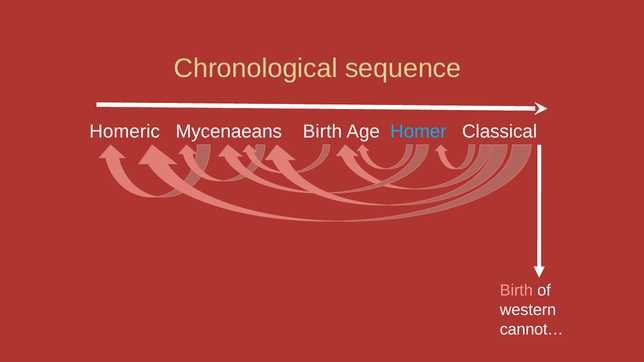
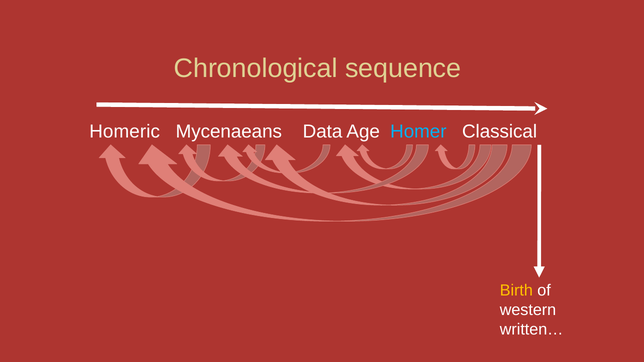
Mycenaeans Birth: Birth -> Data (323, 132)
Birth colour: pink -> yellow (516, 291)
cannot…: cannot… -> written… (532, 330)
